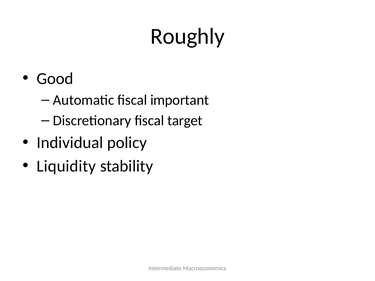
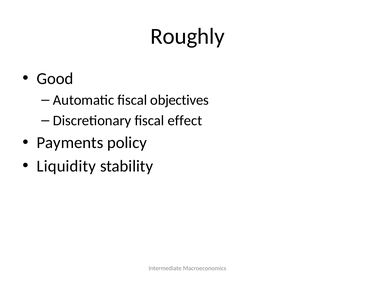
important: important -> objectives (180, 100)
target: target -> effect (185, 121)
Individual: Individual -> Payments (70, 143)
